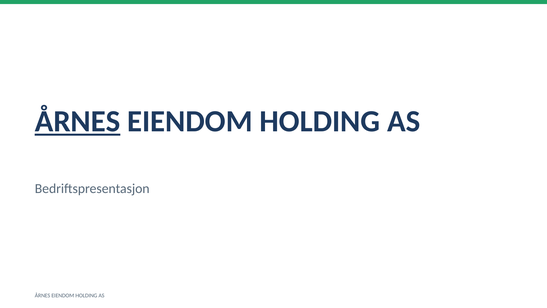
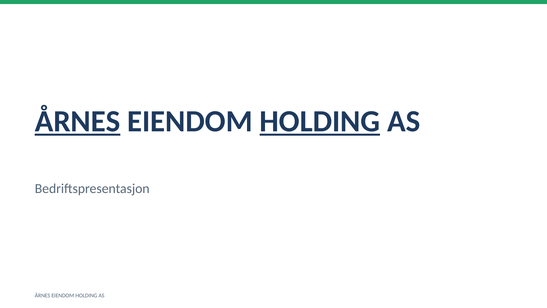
HOLDING underline: none -> present (320, 121)
